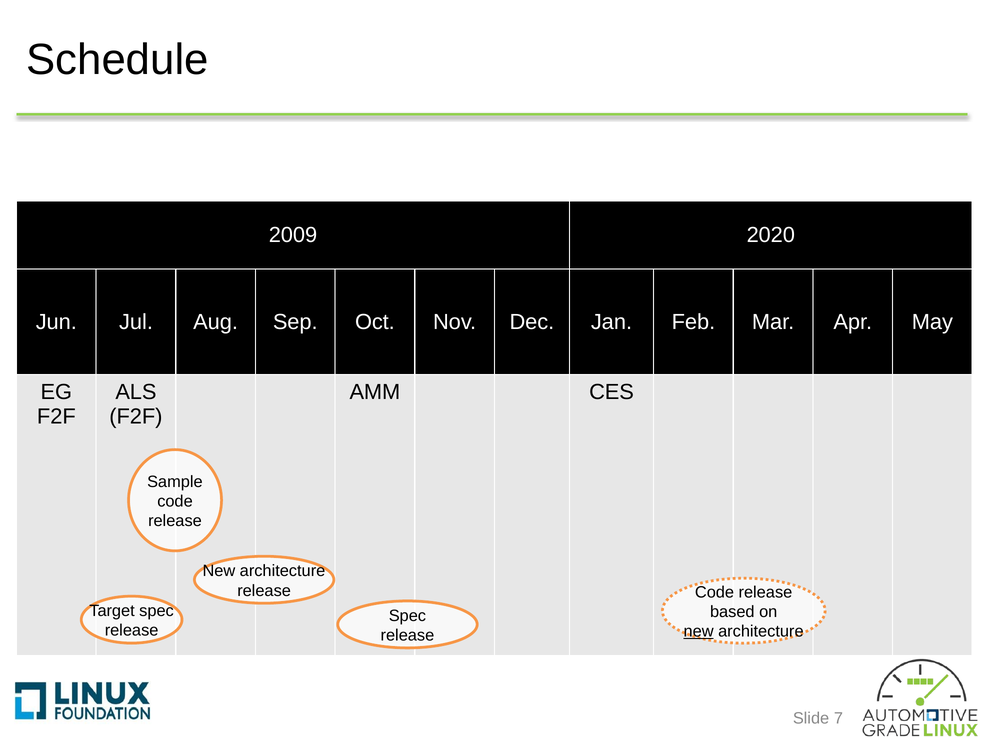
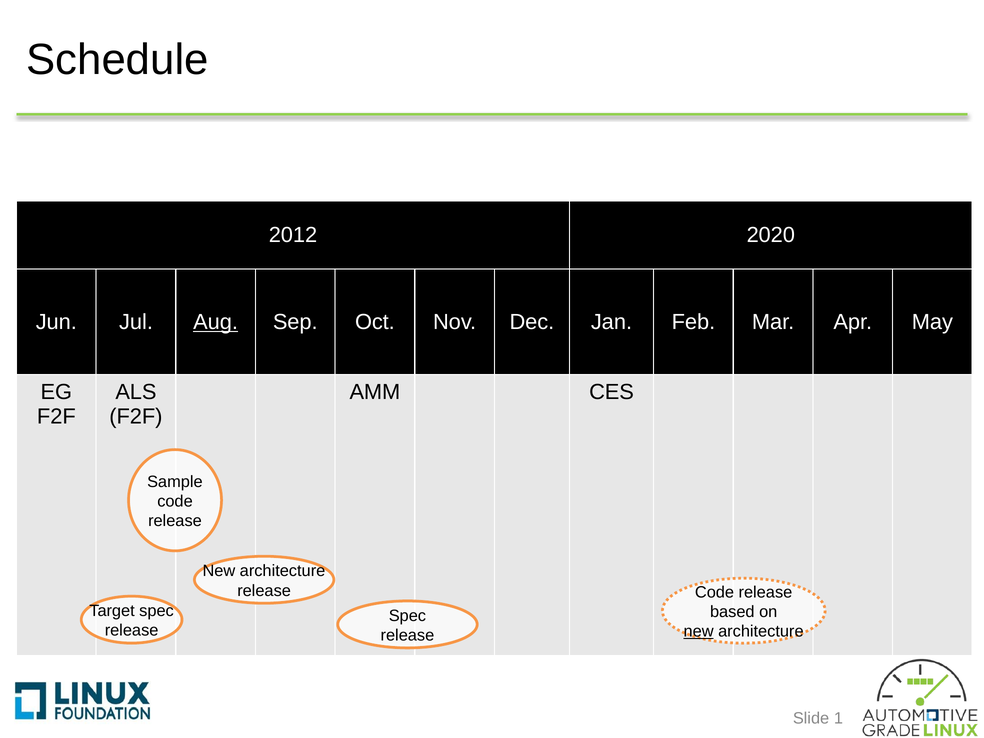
2009: 2009 -> 2012 (293, 235)
Aug underline: none -> present (216, 322)
7: 7 -> 1 (838, 718)
